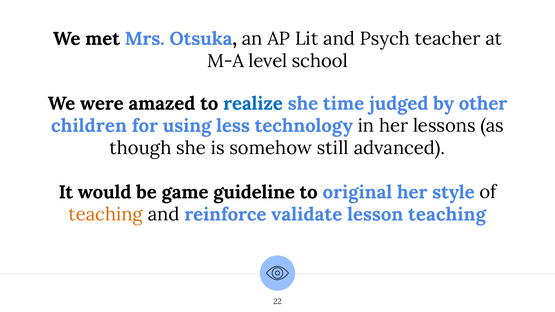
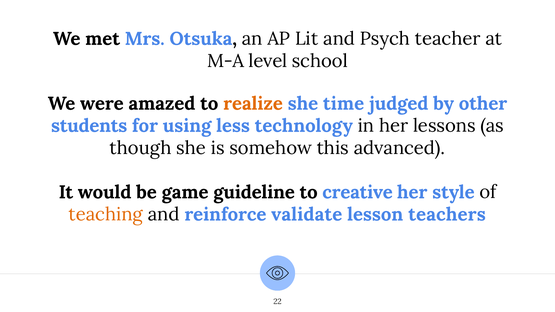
realize colour: blue -> orange (253, 104)
children: children -> students (89, 126)
still: still -> this (333, 148)
original: original -> creative (357, 192)
lesson teaching: teaching -> teachers (447, 215)
